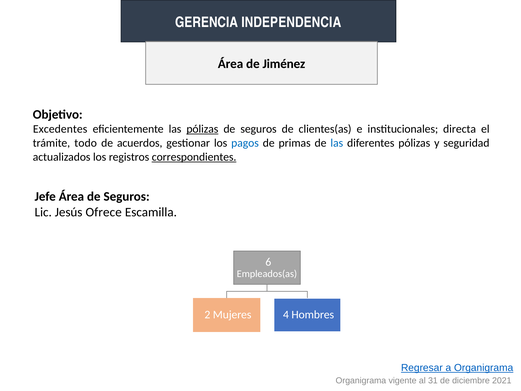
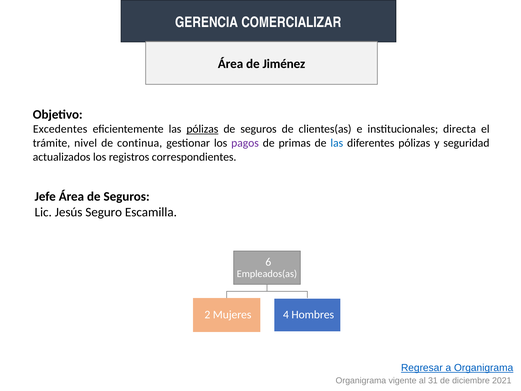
INDEPENDENCIA: INDEPENDENCIA -> COMERCIALIZAR (291, 22)
todo: todo -> nivel (86, 143)
acuerdos: acuerdos -> continua (140, 143)
pagos colour: blue -> purple (245, 143)
correspondientes underline: present -> none (194, 157)
Ofrece: Ofrece -> Seguro (104, 212)
